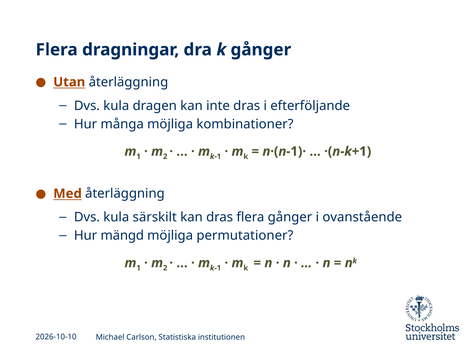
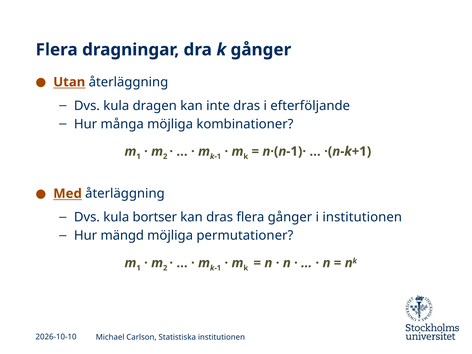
särskilt: särskilt -> bortser (155, 217)
i ovanstående: ovanstående -> institutionen (362, 217)
